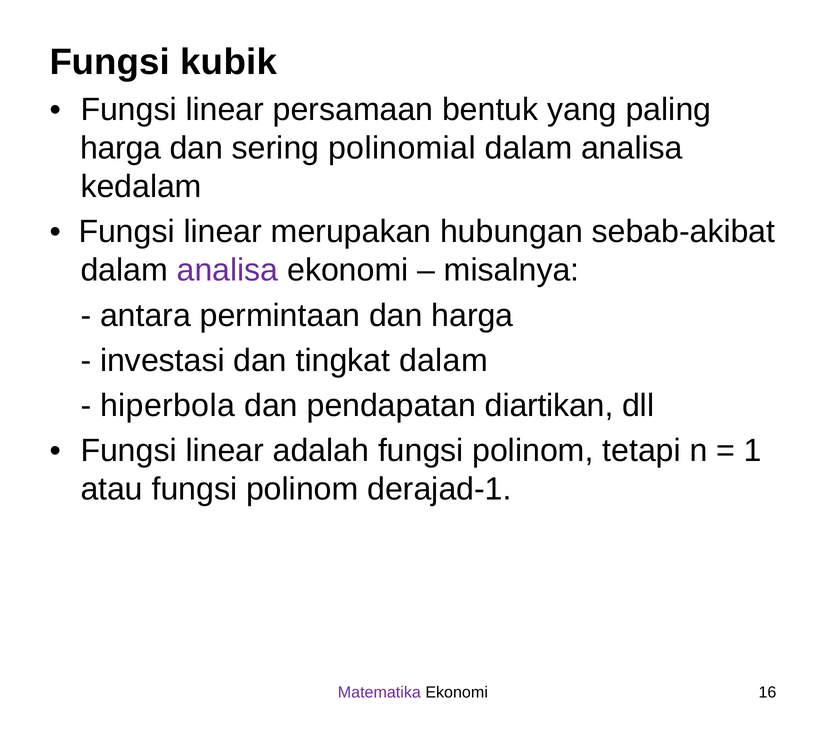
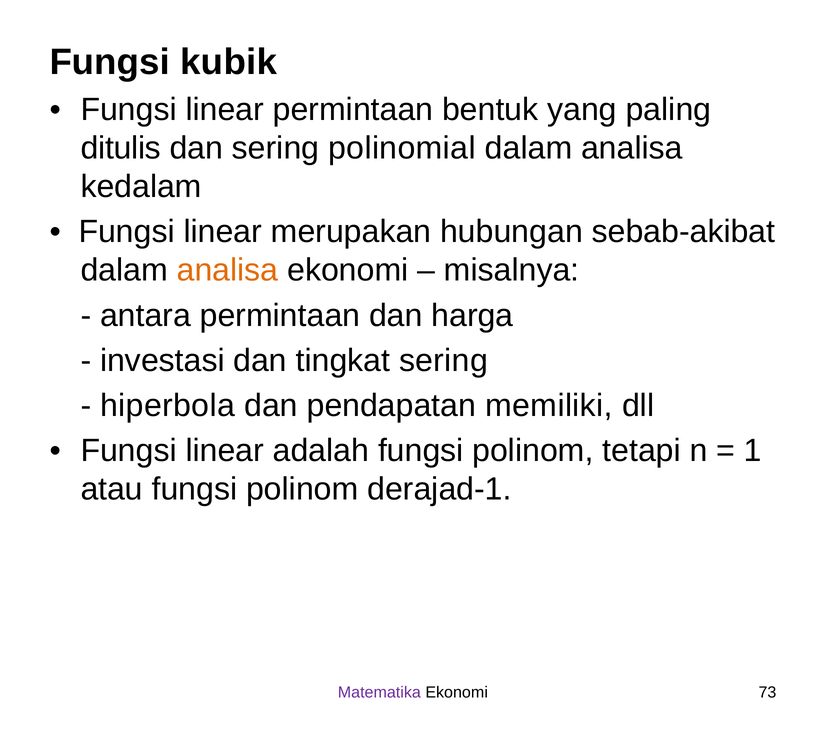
linear persamaan: persamaan -> permintaan (353, 109)
harga: harga -> ditulis (121, 148)
analisa colour: purple -> orange (228, 270)
tingkat dalam: dalam -> sering (443, 360)
diartikan: diartikan -> memiliki (549, 405)
16: 16 -> 73 (767, 692)
